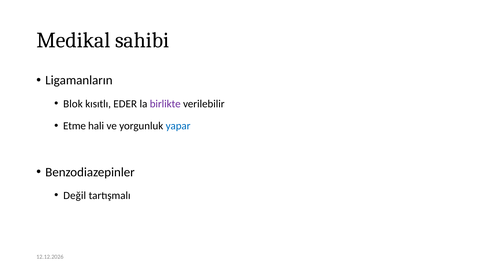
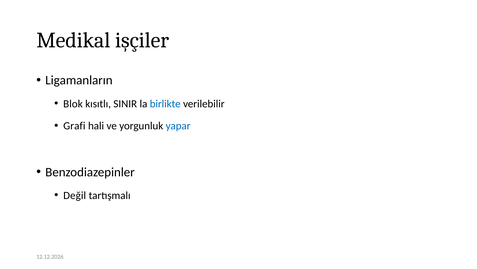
sahibi: sahibi -> işçiler (142, 40)
EDER: EDER -> SINIR (125, 104)
birlikte colour: purple -> blue (165, 104)
Etme: Etme -> Grafi (74, 126)
